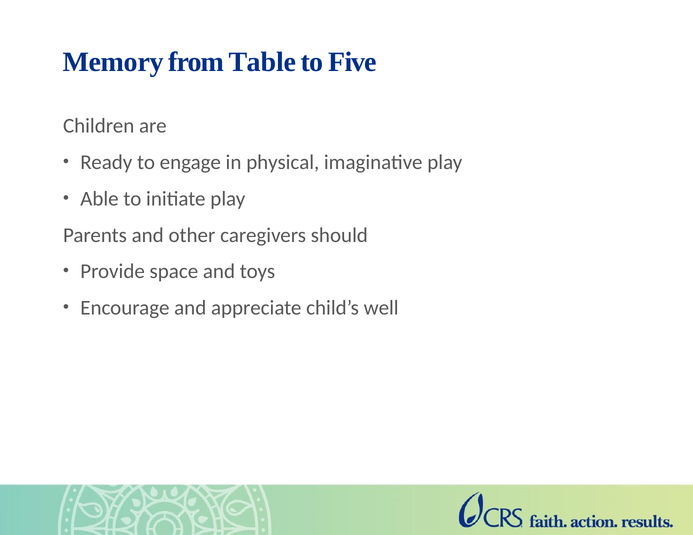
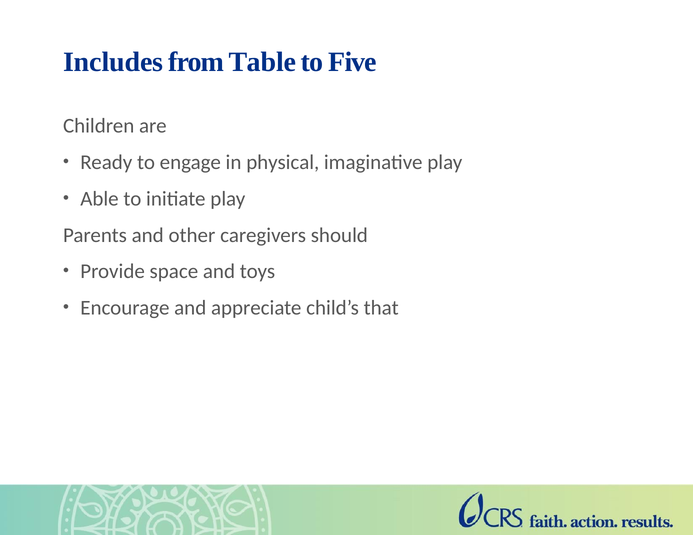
Memory: Memory -> Includes (113, 62)
well: well -> that (381, 308)
